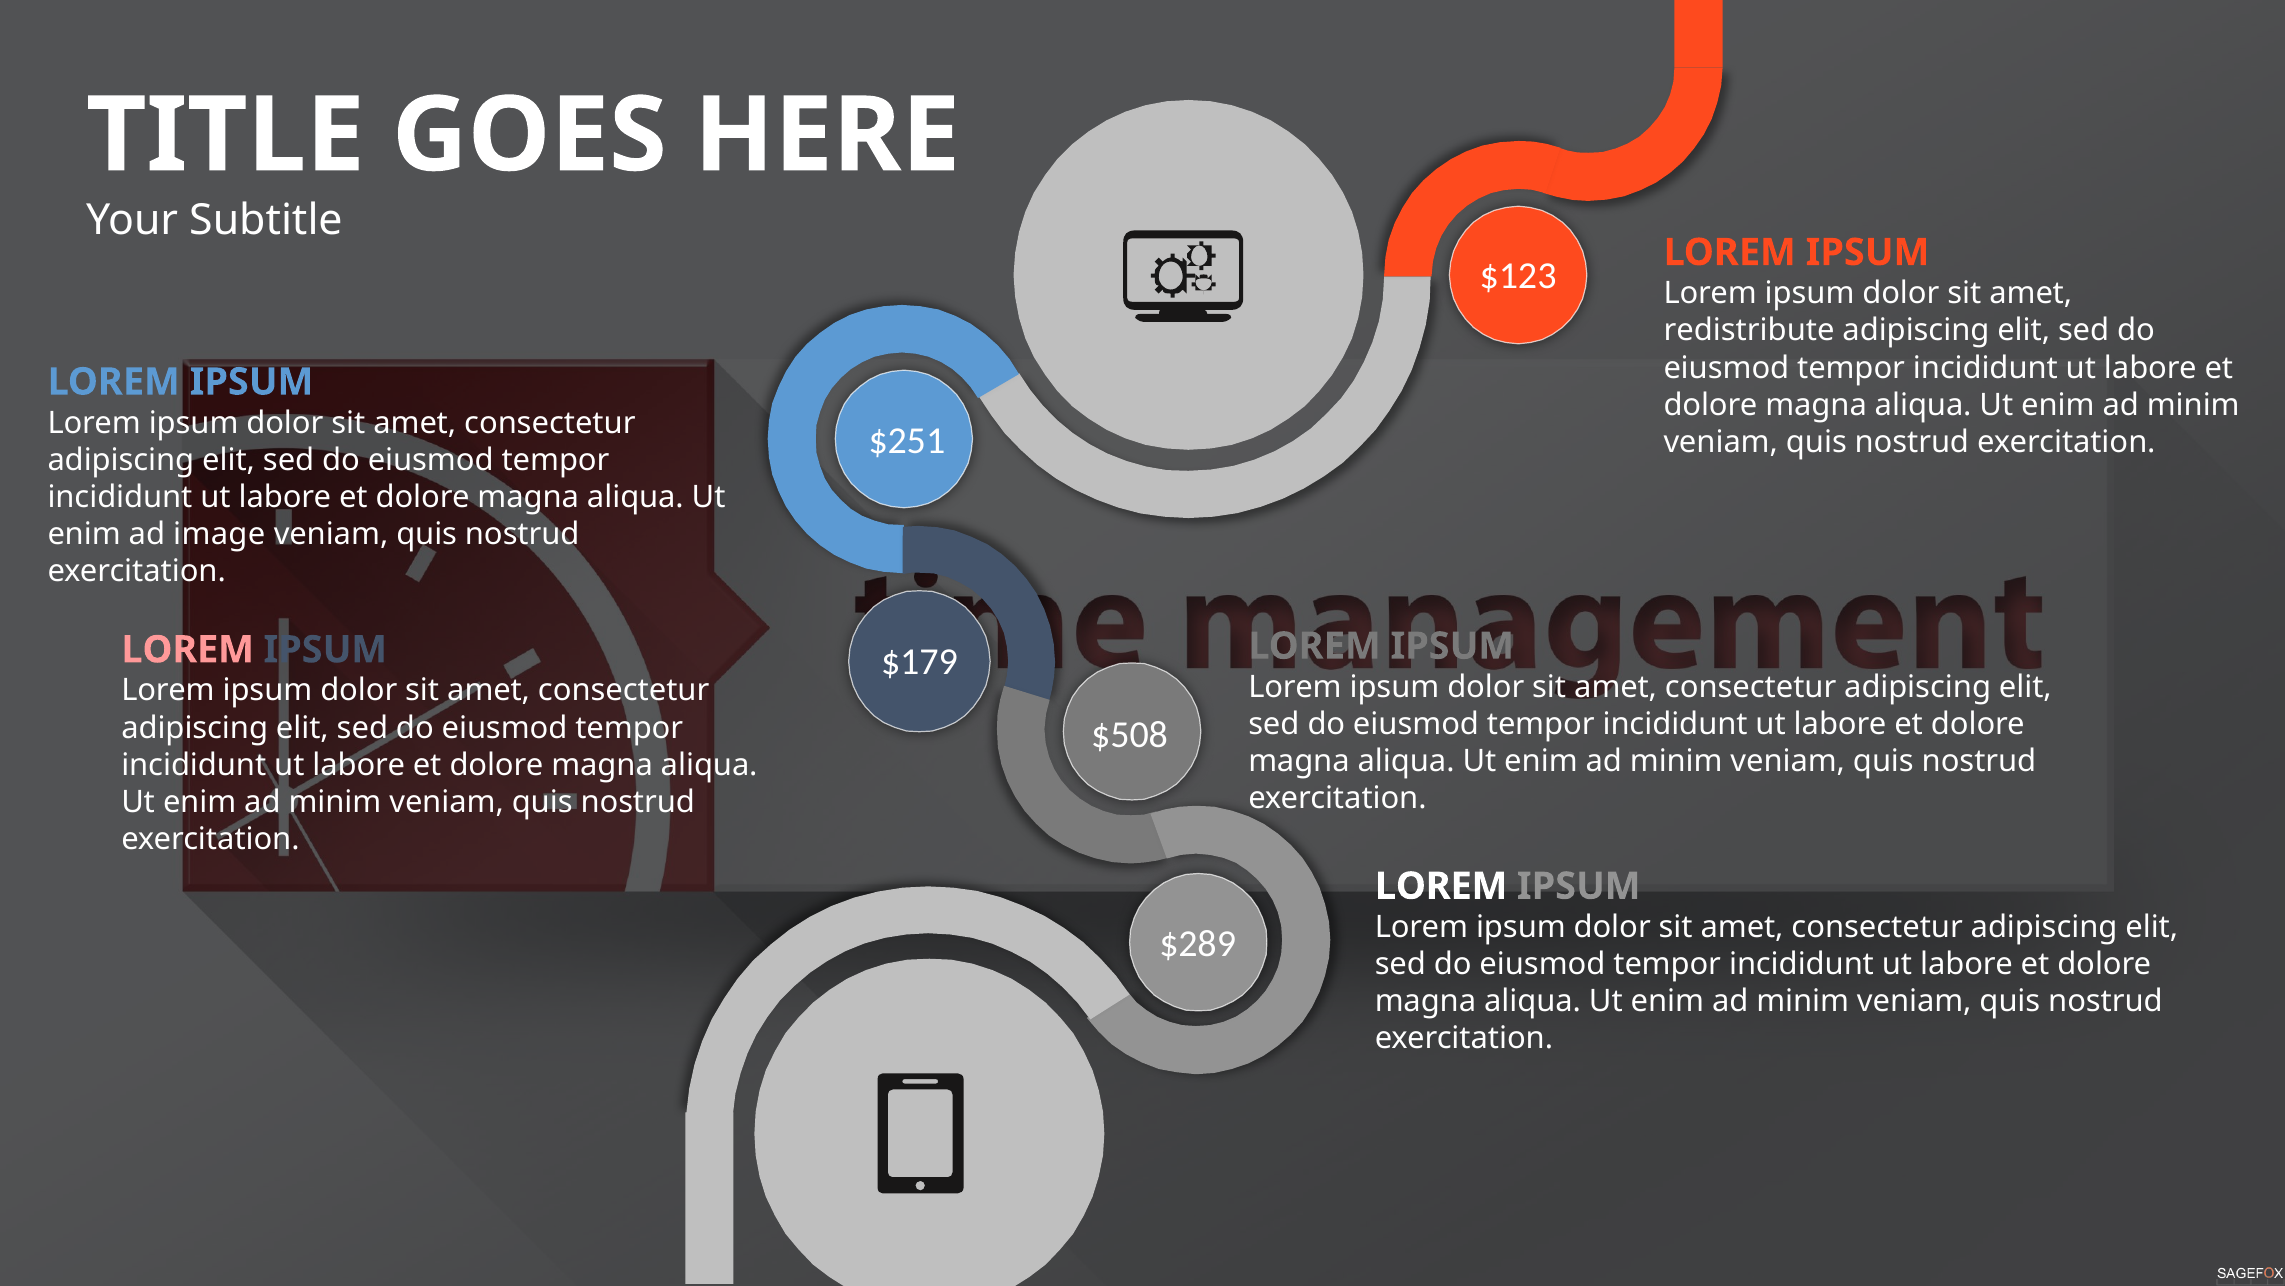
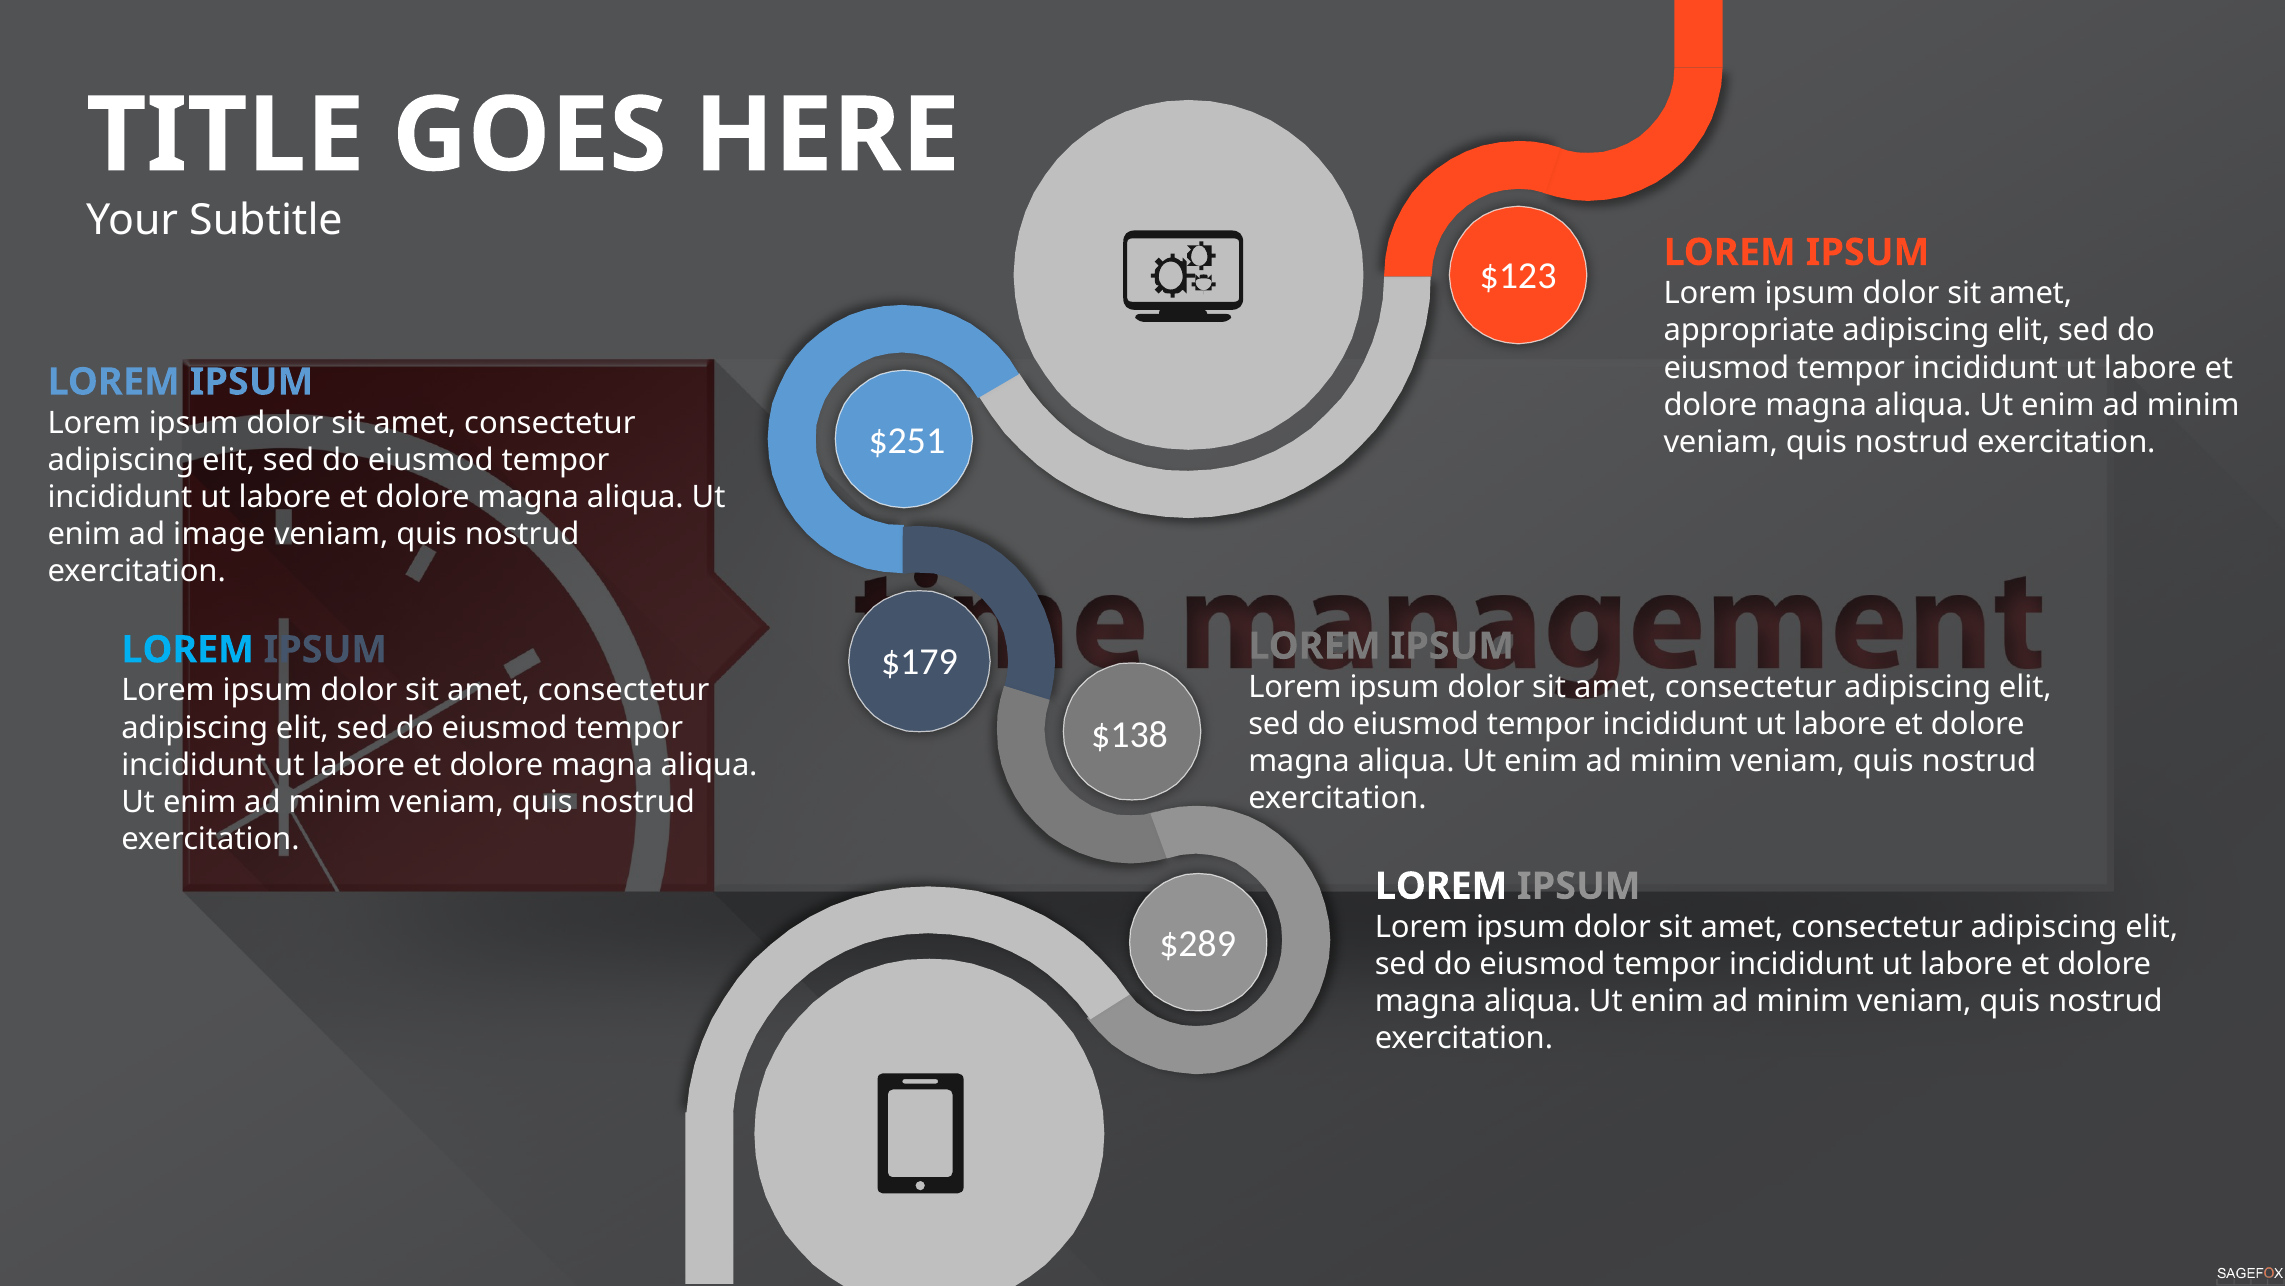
redistribute: redistribute -> appropriate (1749, 330)
LOREM colour: pink -> light blue (188, 649)
$508: $508 -> $138 (1130, 734)
